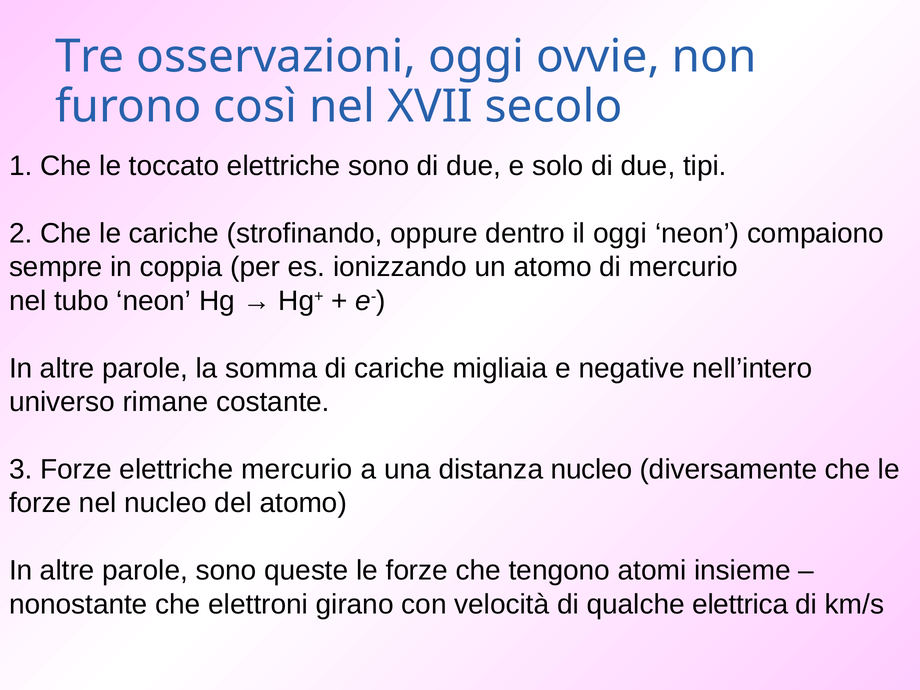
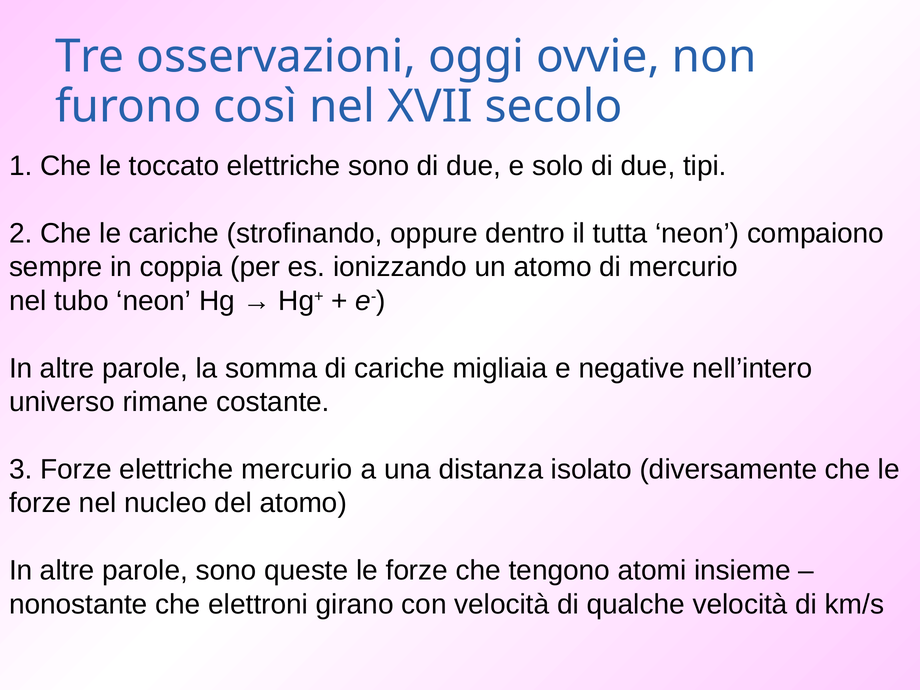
il oggi: oggi -> tutta (620, 233)
distanza nucleo: nucleo -> isolato (591, 469)
qualche elettrica: elettrica -> velocità (740, 604)
